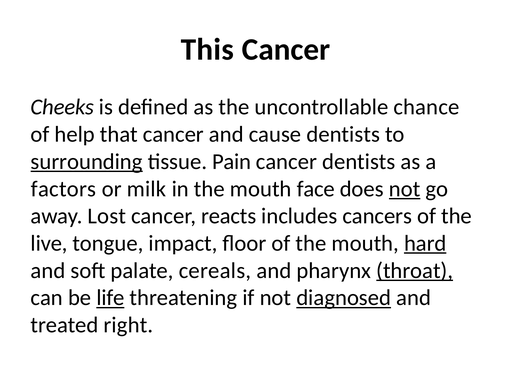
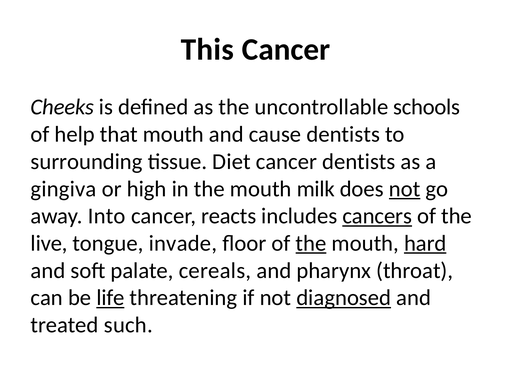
chance: chance -> schools (427, 107)
that cancer: cancer -> mouth (173, 134)
surrounding underline: present -> none (87, 162)
Pain: Pain -> Diet (231, 162)
factors: factors -> gingiva (64, 189)
milk: milk -> high (147, 189)
face: face -> milk (316, 189)
Lost: Lost -> Into (107, 216)
cancers underline: none -> present (377, 216)
impact: impact -> invade (183, 243)
the underline: none -> present (311, 243)
throat underline: present -> none (415, 271)
right: right -> such (128, 325)
